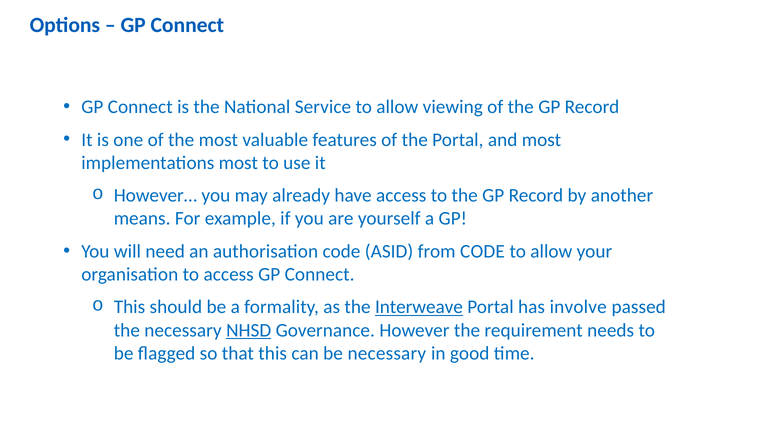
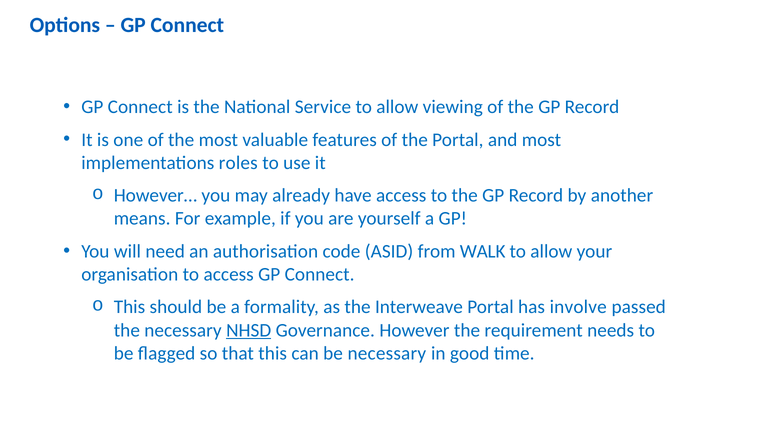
implementations most: most -> roles (238, 163)
from CODE: CODE -> WALK (483, 251)
Interweave underline: present -> none (419, 307)
